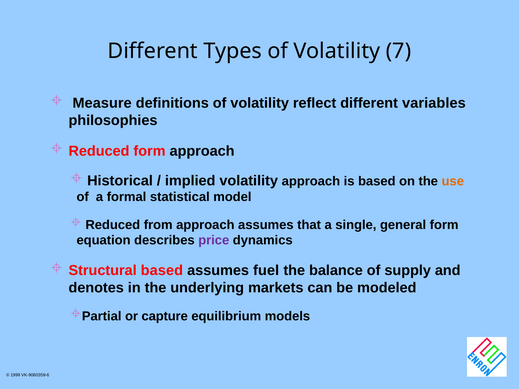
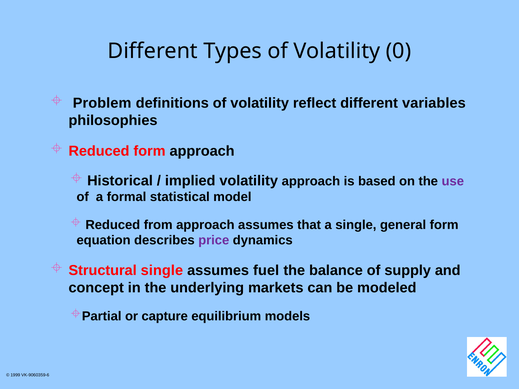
7: 7 -> 0 (398, 51)
Measure: Measure -> Problem (102, 103)
use colour: orange -> purple (453, 181)
Structural based: based -> single (162, 271)
denotes: denotes -> concept (96, 288)
